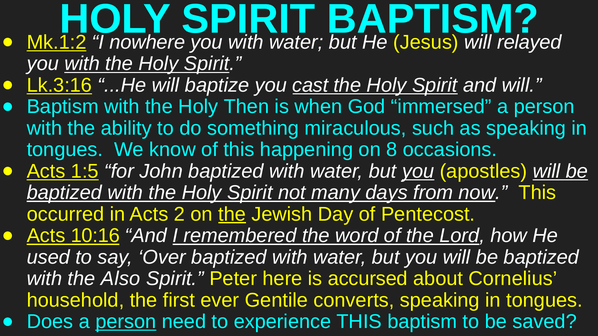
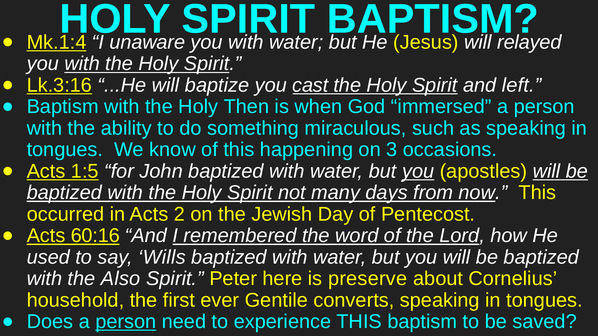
Mk.1:2: Mk.1:2 -> Mk.1:4 (57, 42)
nowhere: nowhere -> unaware (147, 42)
and will: will -> left (522, 85)
8: 8 -> 3 (392, 150)
the underline: present -> none (232, 214)
10:16: 10:16 -> 60:16 (95, 236)
Over: Over -> Wills (162, 257)
accursed: accursed -> preserve (368, 279)
